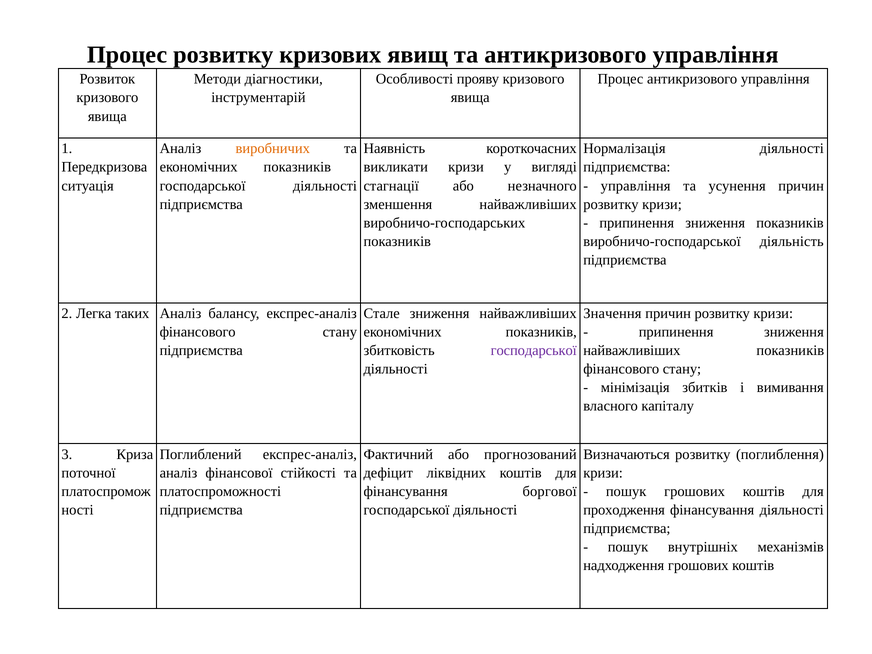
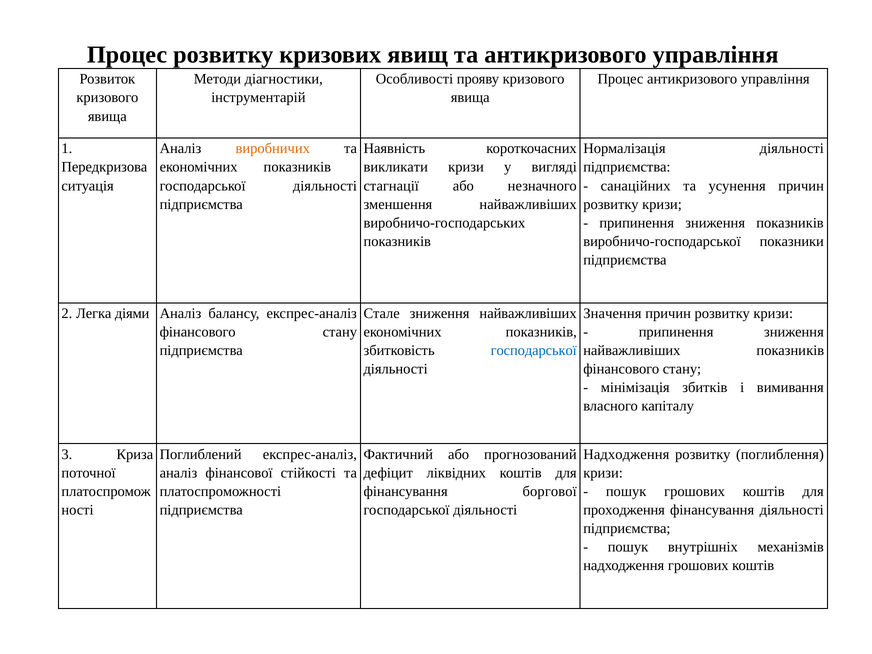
управління: управління -> санаційних (636, 186)
діяльність: діяльність -> показники (792, 241)
таких: таких -> діями (132, 313)
господарської colour: purple -> blue (534, 350)
Визначаються: Визначаються -> Надходження (626, 454)
